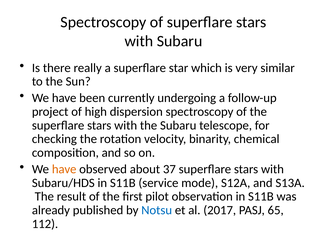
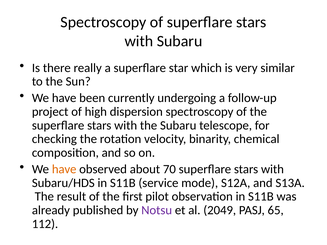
37: 37 -> 70 (169, 169)
Notsu colour: blue -> purple (157, 210)
2017: 2017 -> 2049 (220, 210)
